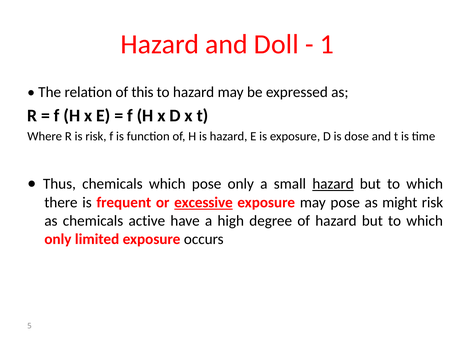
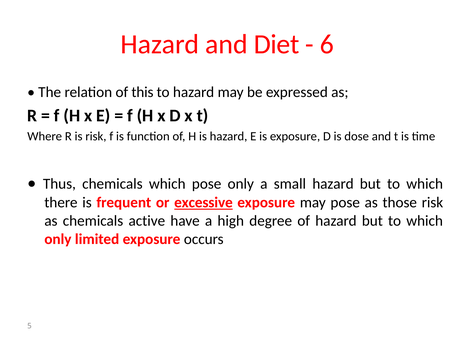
Doll: Doll -> Diet (277, 44)
1: 1 -> 6 (327, 44)
hazard underline: present -> none (333, 183)
might: might -> those (400, 202)
